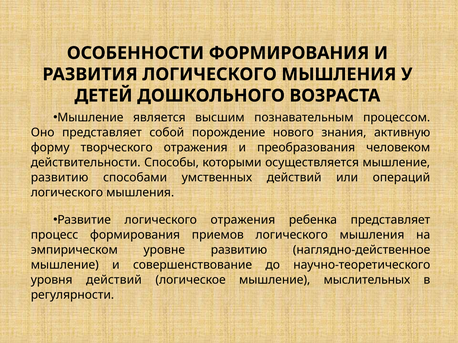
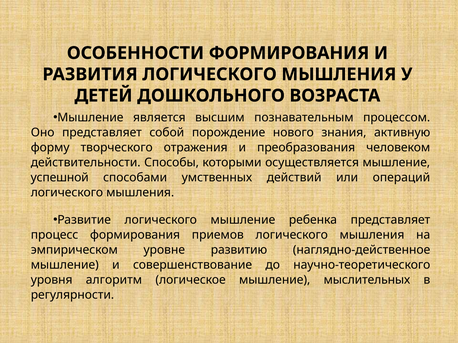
развитию: развитию -> успешной (60, 178)
логического отражения: отражения -> мышление (243, 220)
уровня действий: действий -> алгоритм (114, 280)
